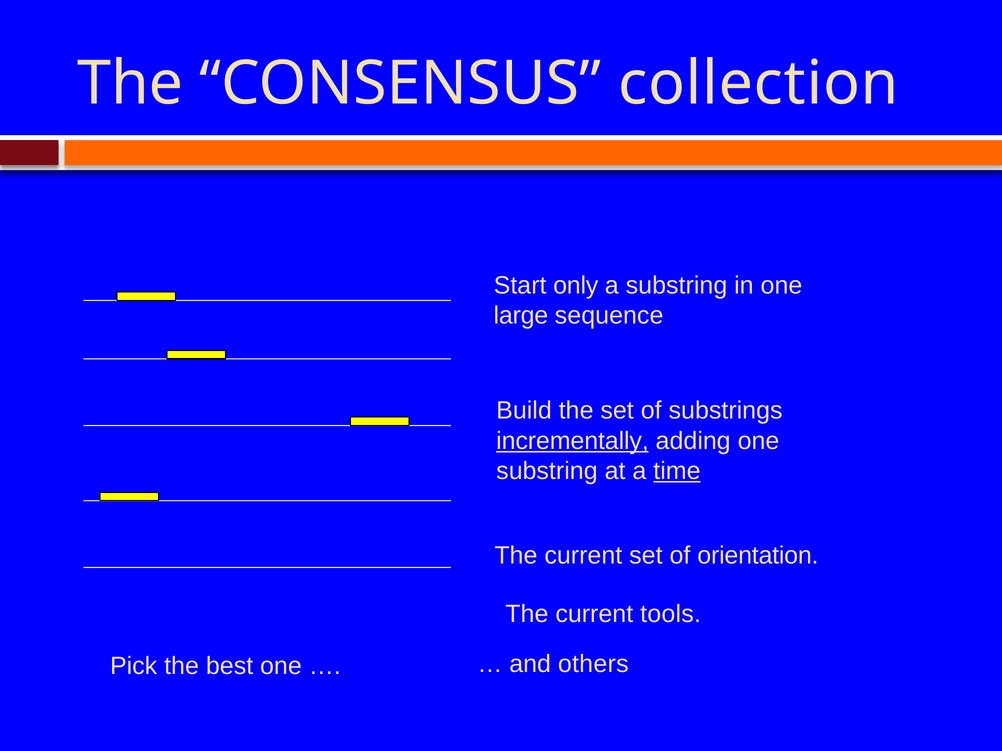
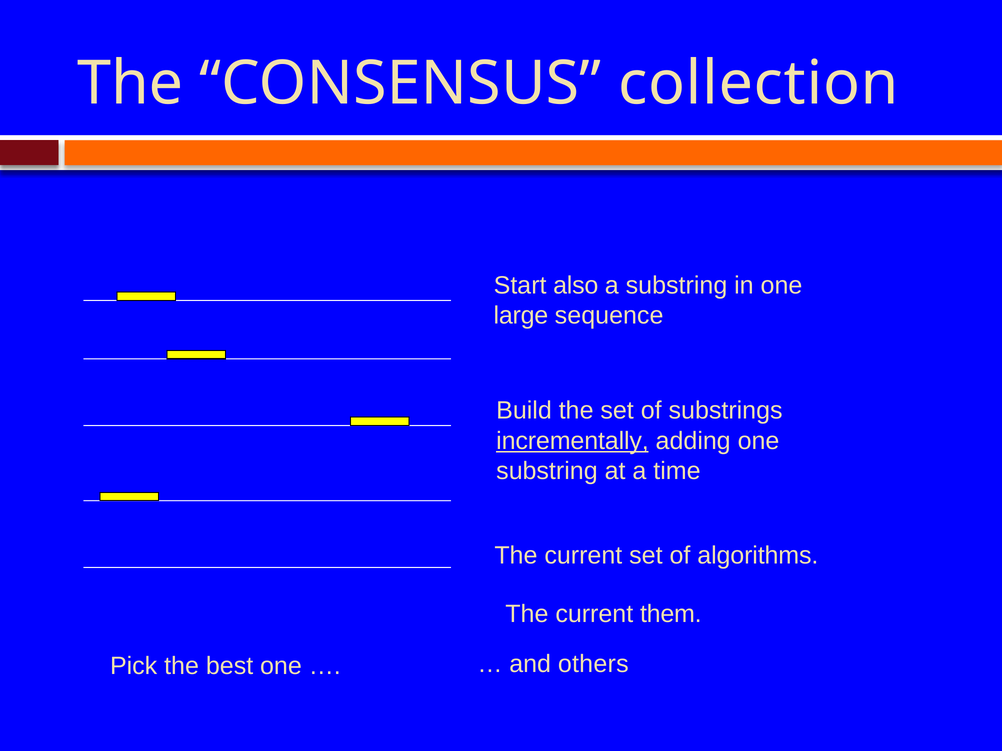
only: only -> also (576, 286)
time underline: present -> none (677, 471)
orientation: orientation -> algorithms (758, 556)
tools: tools -> them (671, 615)
